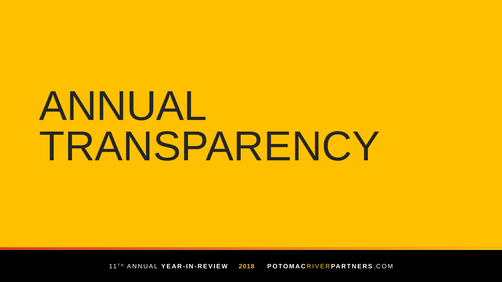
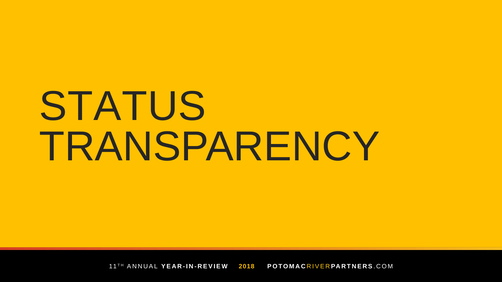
ANNUAL: ANNUAL -> STATUS (123, 107)
